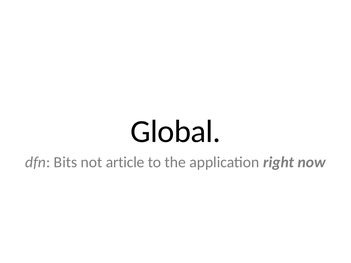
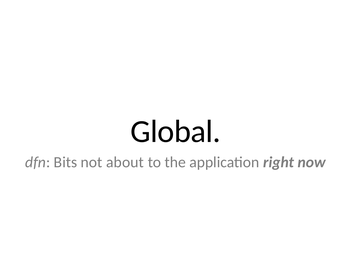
article: article -> about (125, 162)
